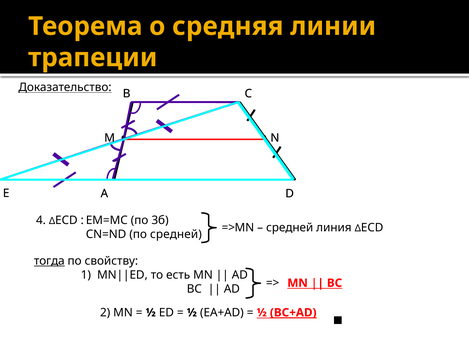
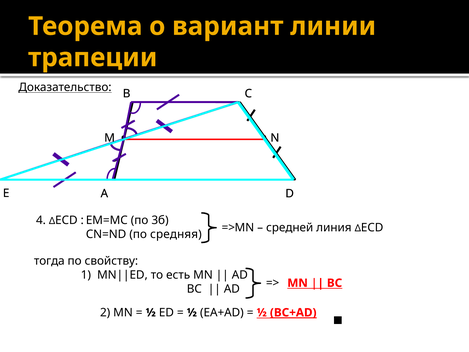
средняя: средняя -> вариант (228, 26)
по средней: средней -> средняя (176, 234)
тогда underline: present -> none (49, 261)
